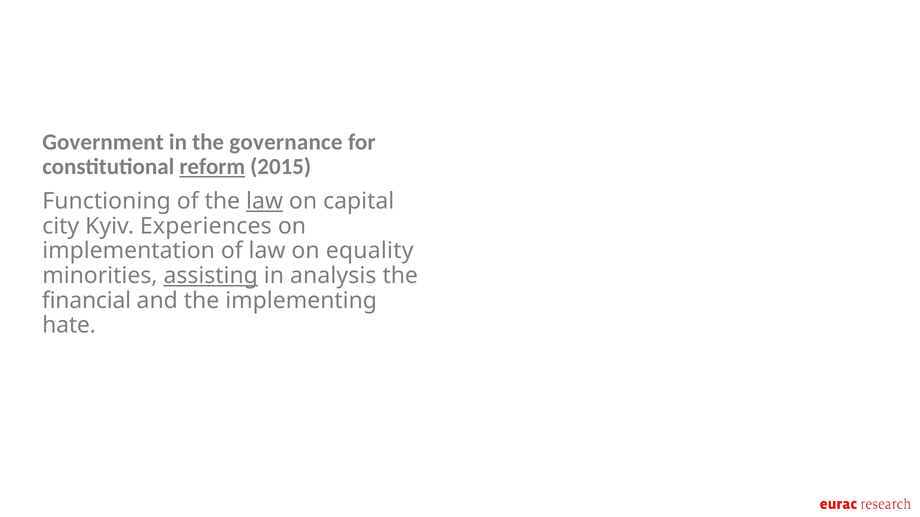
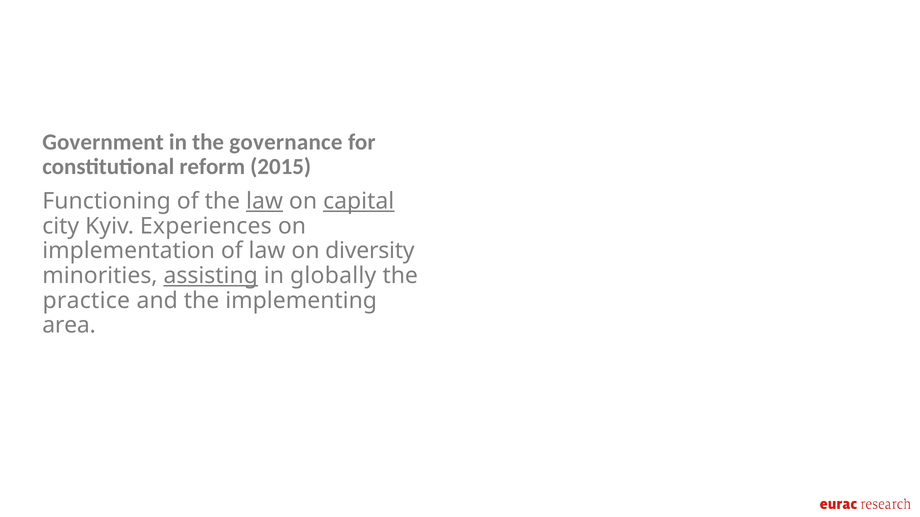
reform underline: present -> none (212, 167)
capital underline: none -> present (359, 201)
equality: equality -> diversity (370, 251)
analysis: analysis -> globally (333, 276)
financial: financial -> practice (86, 301)
hate: hate -> area (69, 326)
